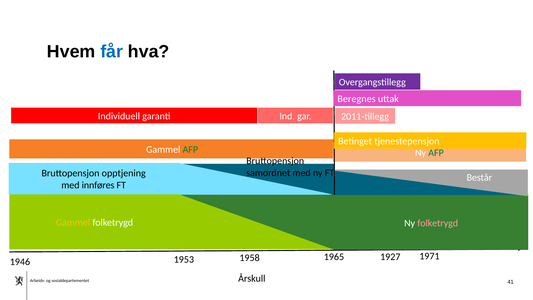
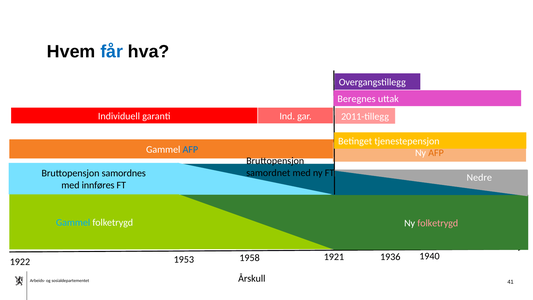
AFP colour: green -> blue (190, 150)
AFP colour: green -> orange (436, 153)
opptjening: opptjening -> samordnes (124, 173)
Består: Består -> Nedre (479, 178)
Gammel colour: yellow -> light blue (73, 222)
1971: 1971 -> 1940 (429, 256)
1927: 1927 -> 1936 (390, 257)
1946: 1946 -> 1922 (20, 262)
1965: 1965 -> 1921 (334, 257)
